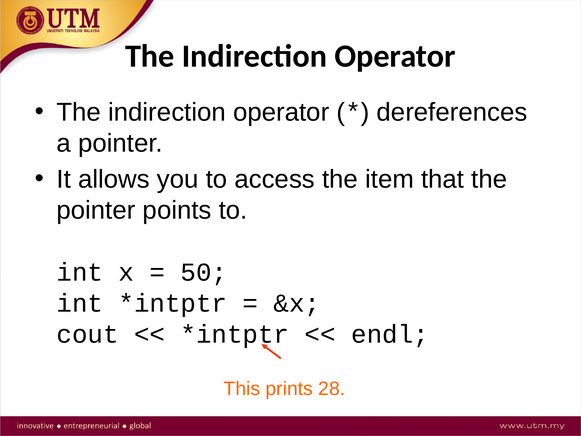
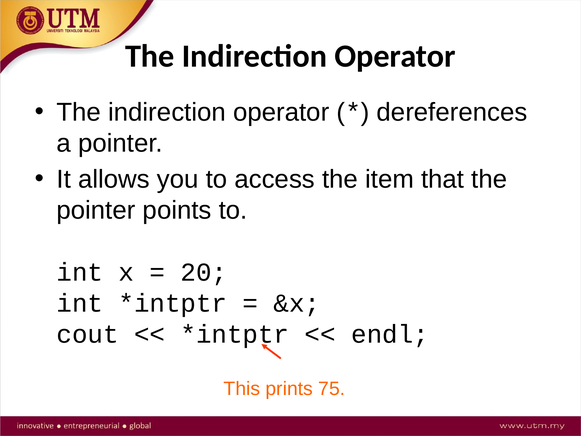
50: 50 -> 20 (204, 272)
28: 28 -> 75 (332, 389)
